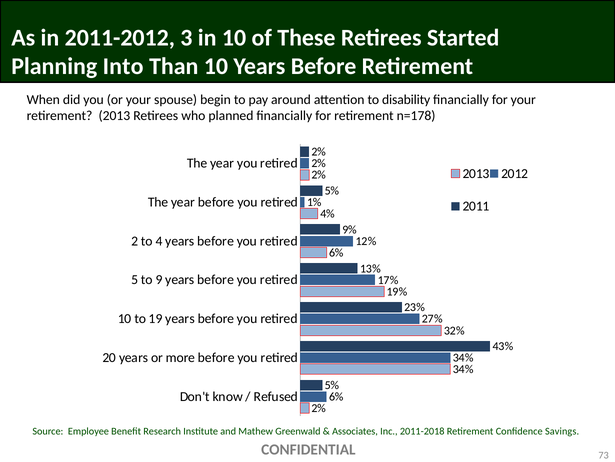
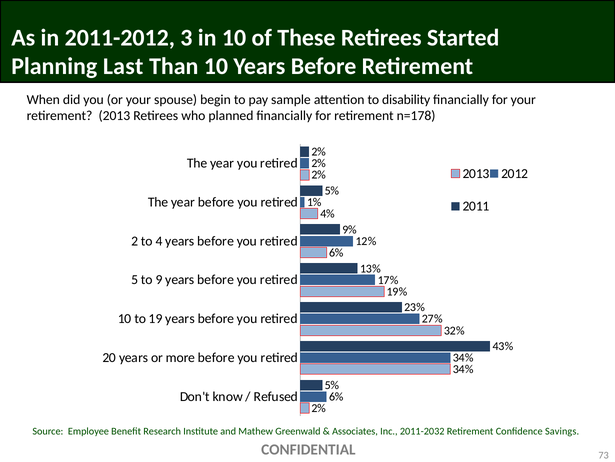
Into: Into -> Last (123, 66)
around: around -> sample (291, 99)
2011-2018: 2011-2018 -> 2011-2032 (422, 430)
